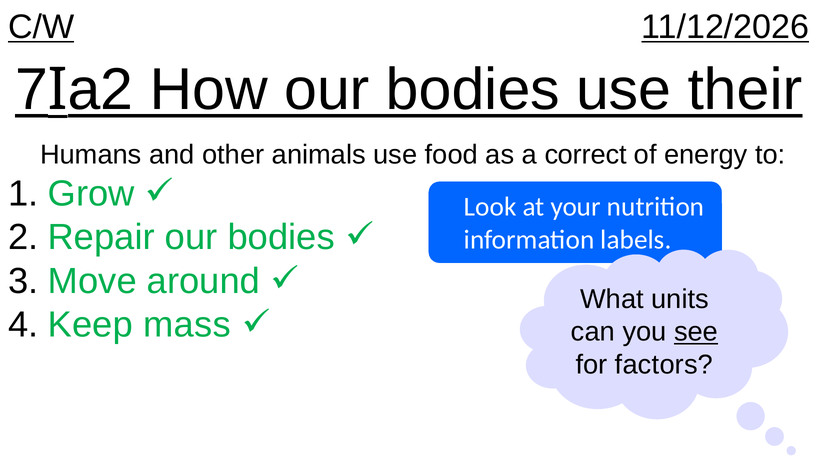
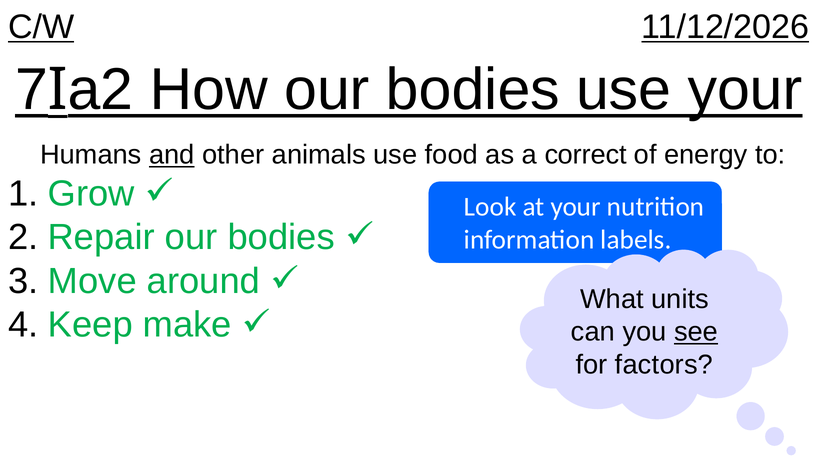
use their: their -> your (745, 90)
and underline: none -> present (172, 155)
mass: mass -> make (187, 325)
